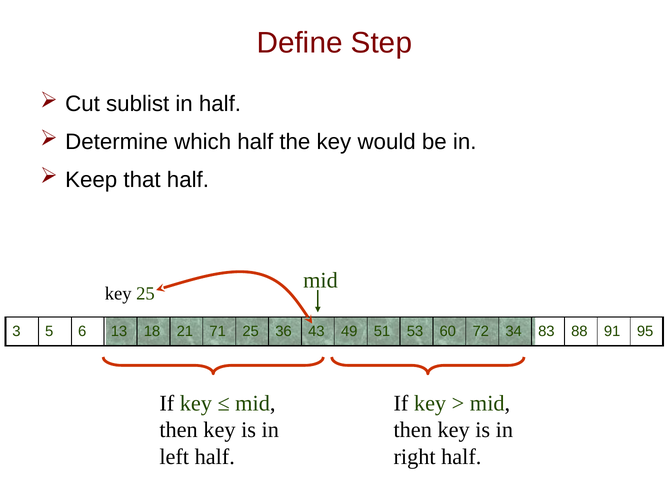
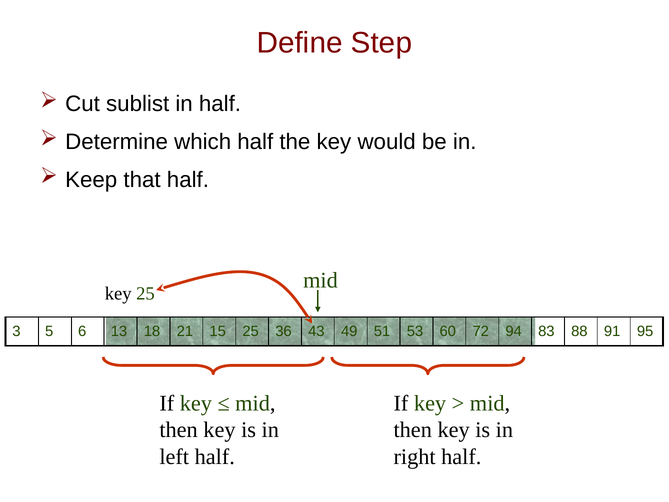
71: 71 -> 15 (218, 331)
34: 34 -> 94 (514, 331)
